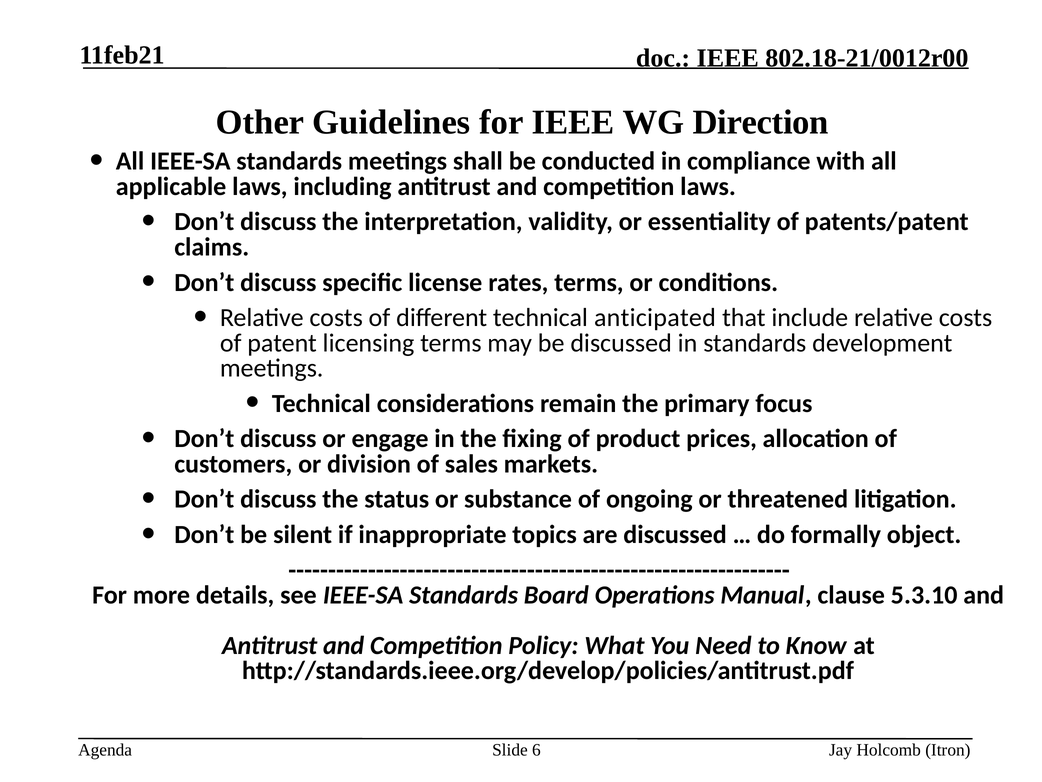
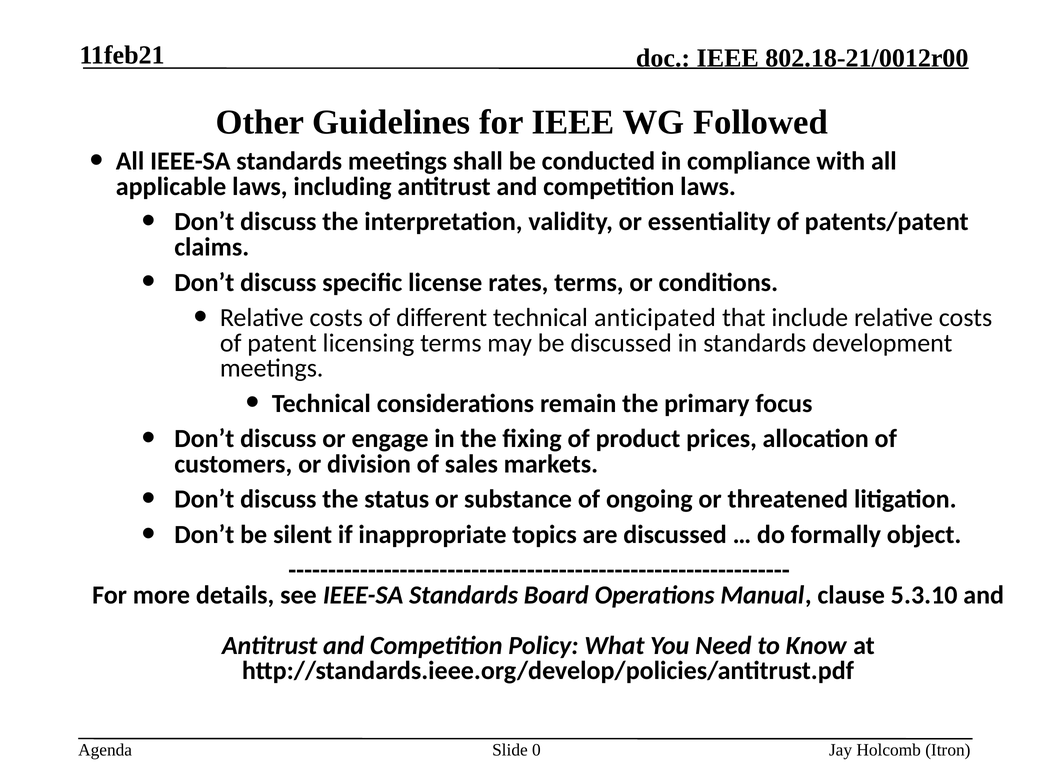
Direction: Direction -> Followed (761, 122)
6: 6 -> 0 (536, 750)
